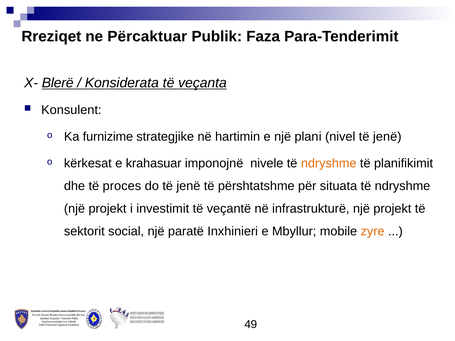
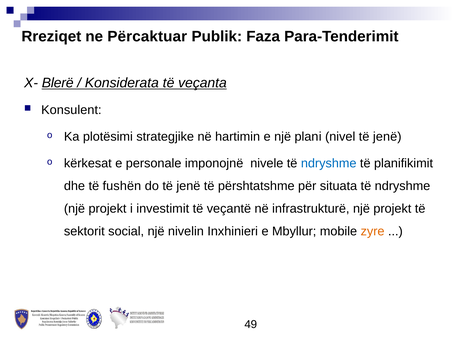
furnizime: furnizime -> plotësimi (108, 137)
krahasuar: krahasuar -> personale (154, 163)
ndryshme colour: orange -> blue (329, 163)
proces: proces -> fushën (122, 186)
paratë: paratë -> nivelin (186, 232)
